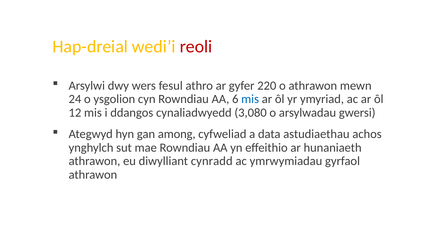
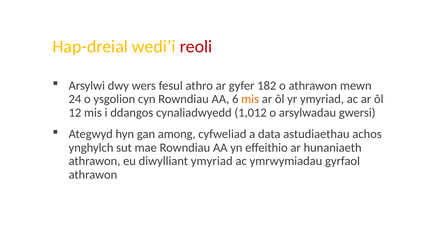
220: 220 -> 182 (267, 86)
mis colour: blue -> orange (250, 99)
3,080: 3,080 -> 1,012 (251, 113)
diwylliant cynradd: cynradd -> ymyriad (212, 161)
